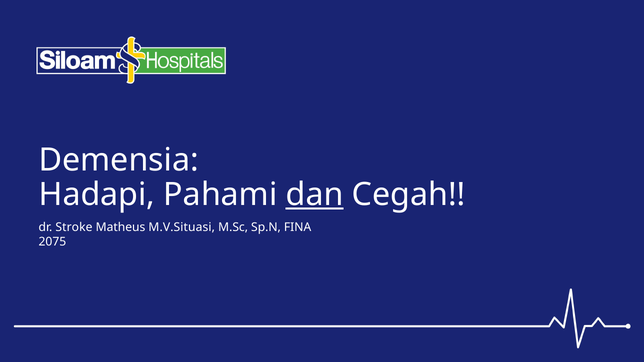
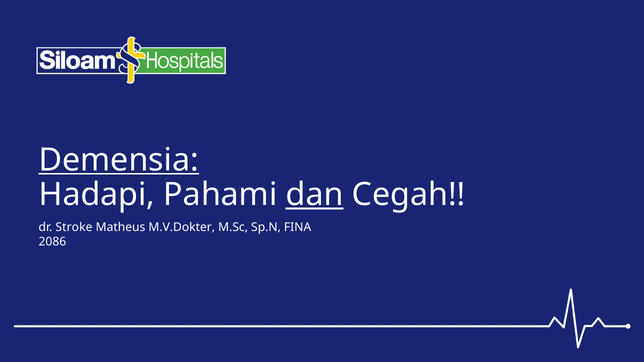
Demensia underline: none -> present (119, 160)
M.V.Situasi: M.V.Situasi -> M.V.Dokter (182, 228)
2075: 2075 -> 2086 (52, 242)
